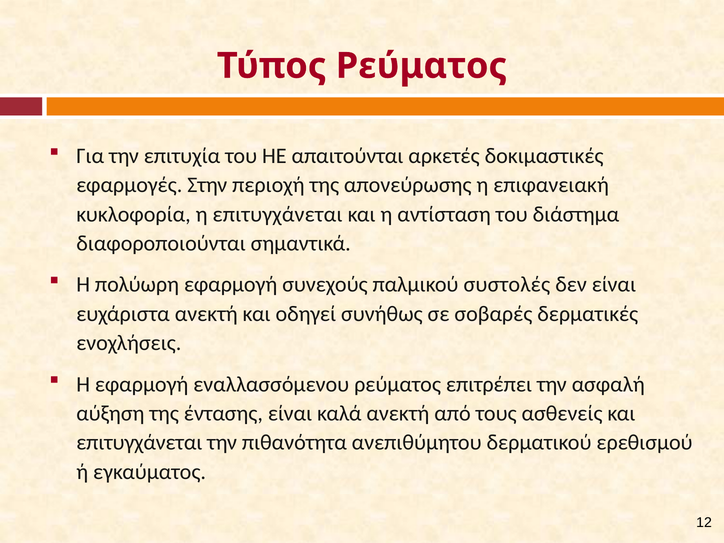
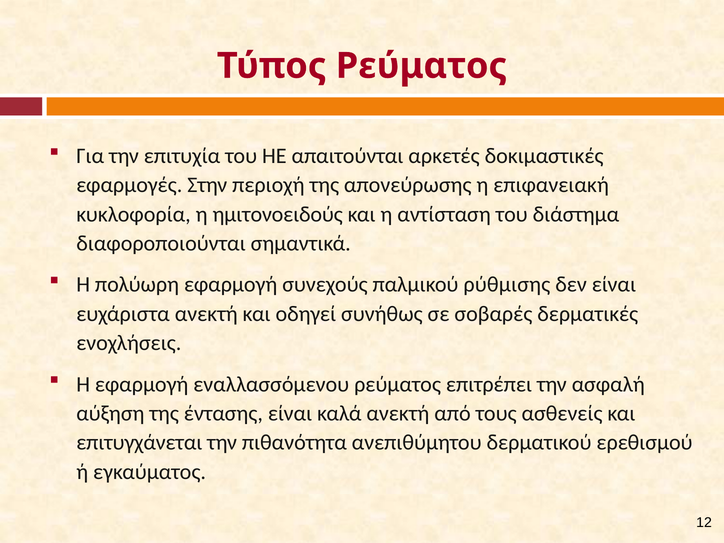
η επιτυγχάνεται: επιτυγχάνεται -> ημιτονοειδούς (278, 214)
συστολές: συστολές -> ρύθμισης (507, 285)
